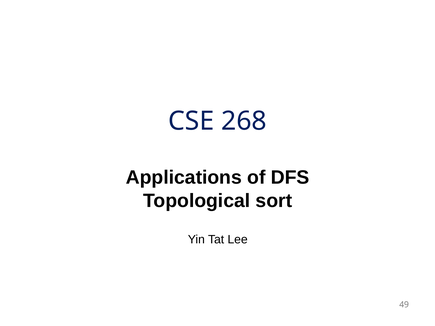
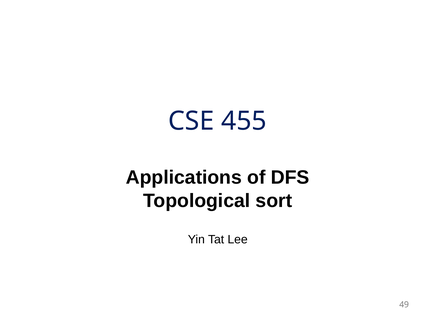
268: 268 -> 455 (244, 121)
